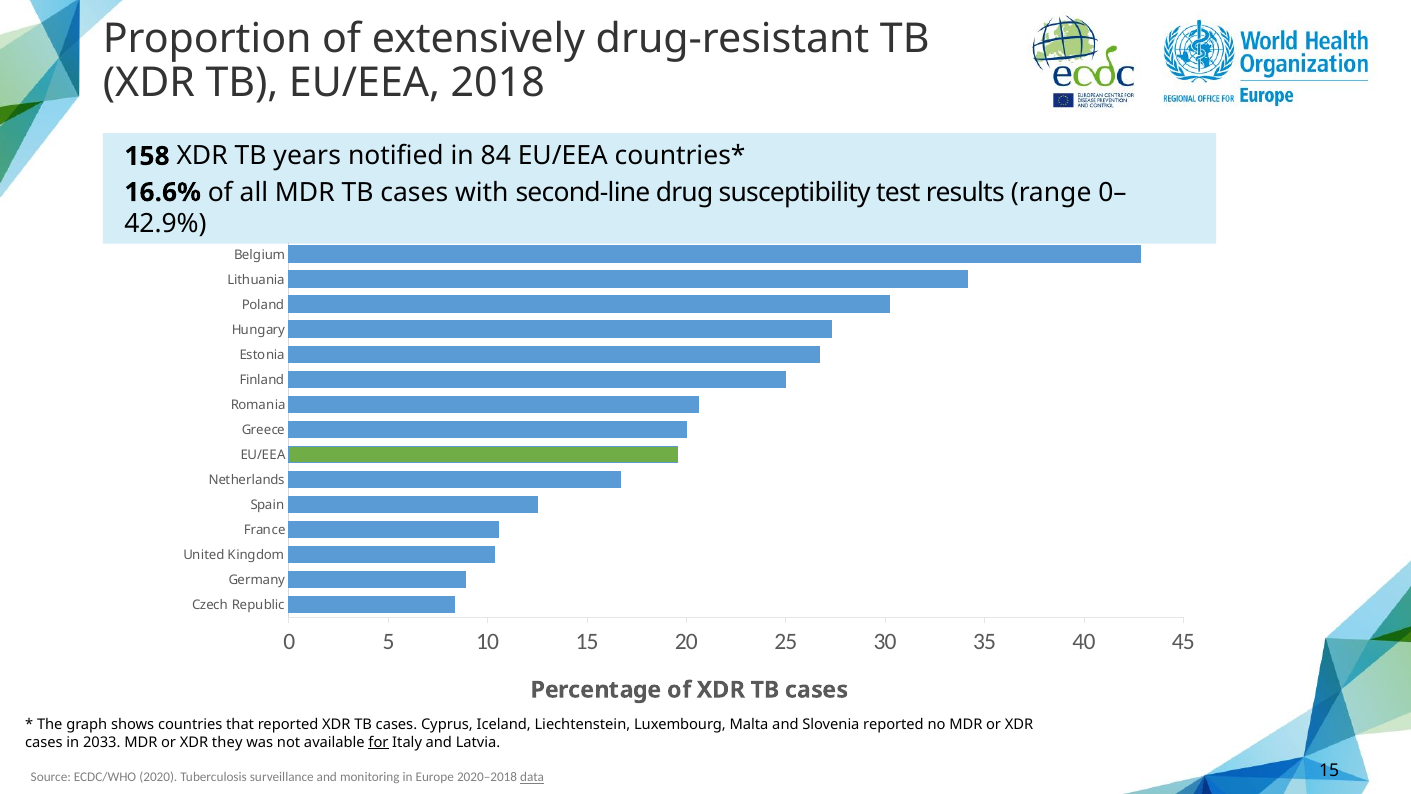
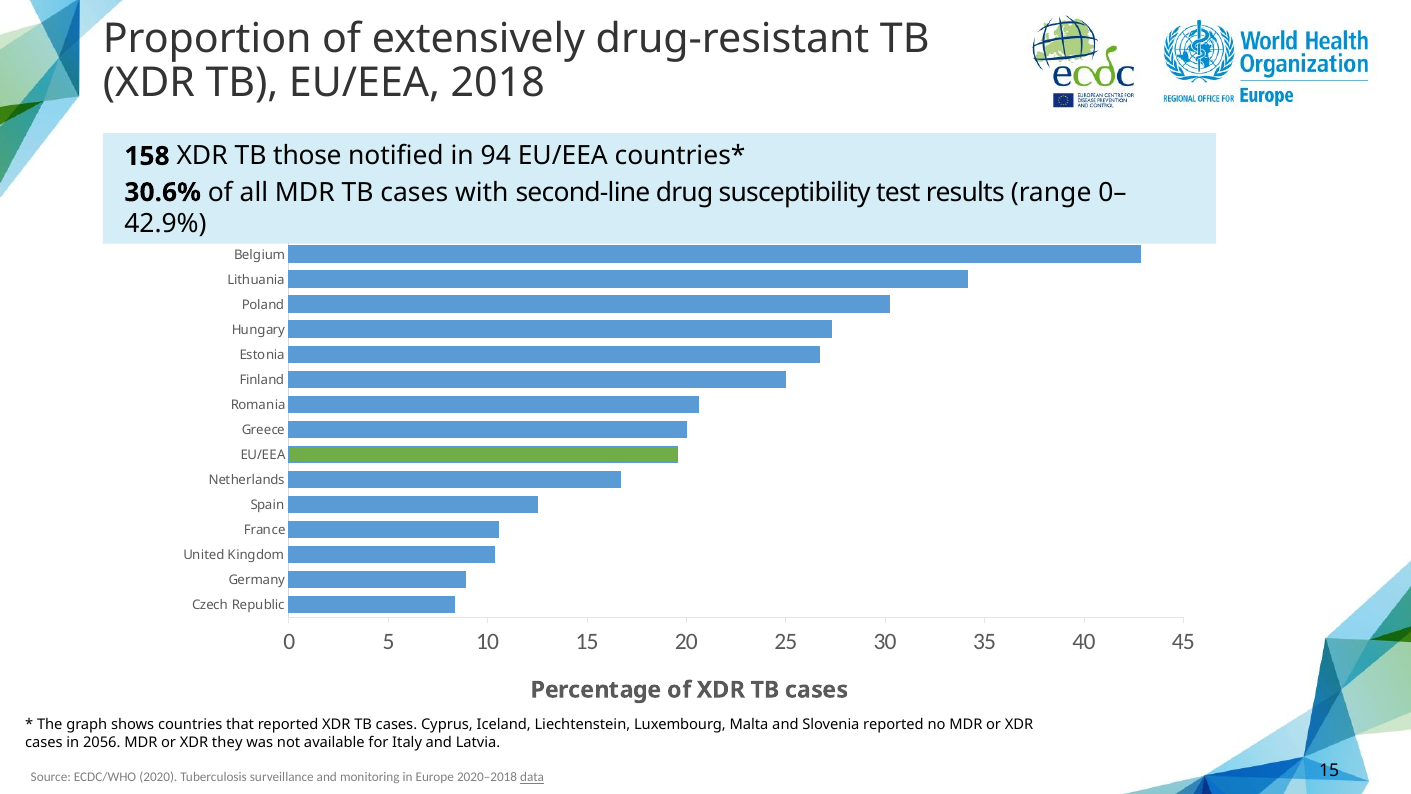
years: years -> those (307, 156)
84: 84 -> 94 (496, 156)
16.6%: 16.6% -> 30.6% (163, 192)
2033: 2033 -> 2056 (102, 742)
for underline: present -> none (378, 742)
